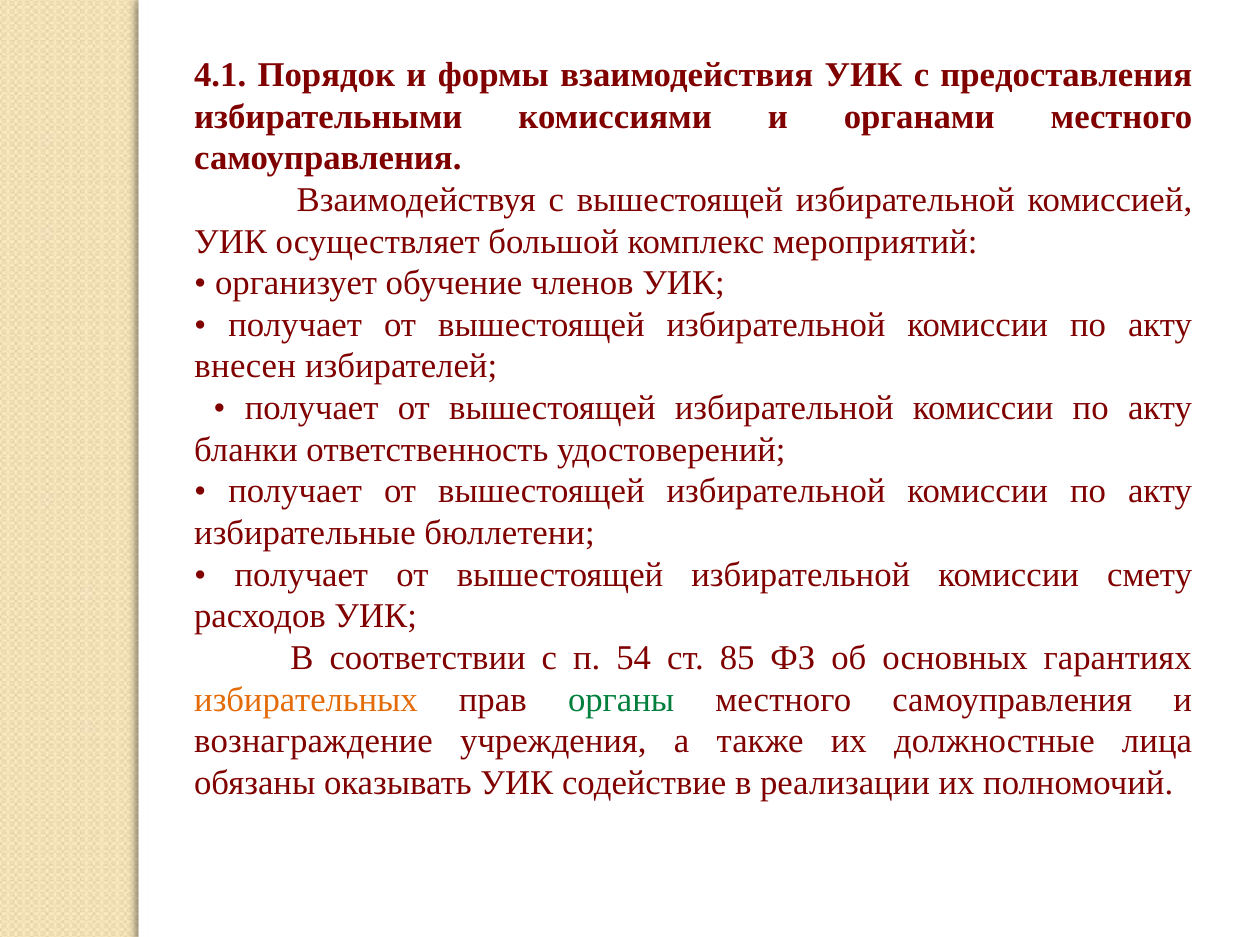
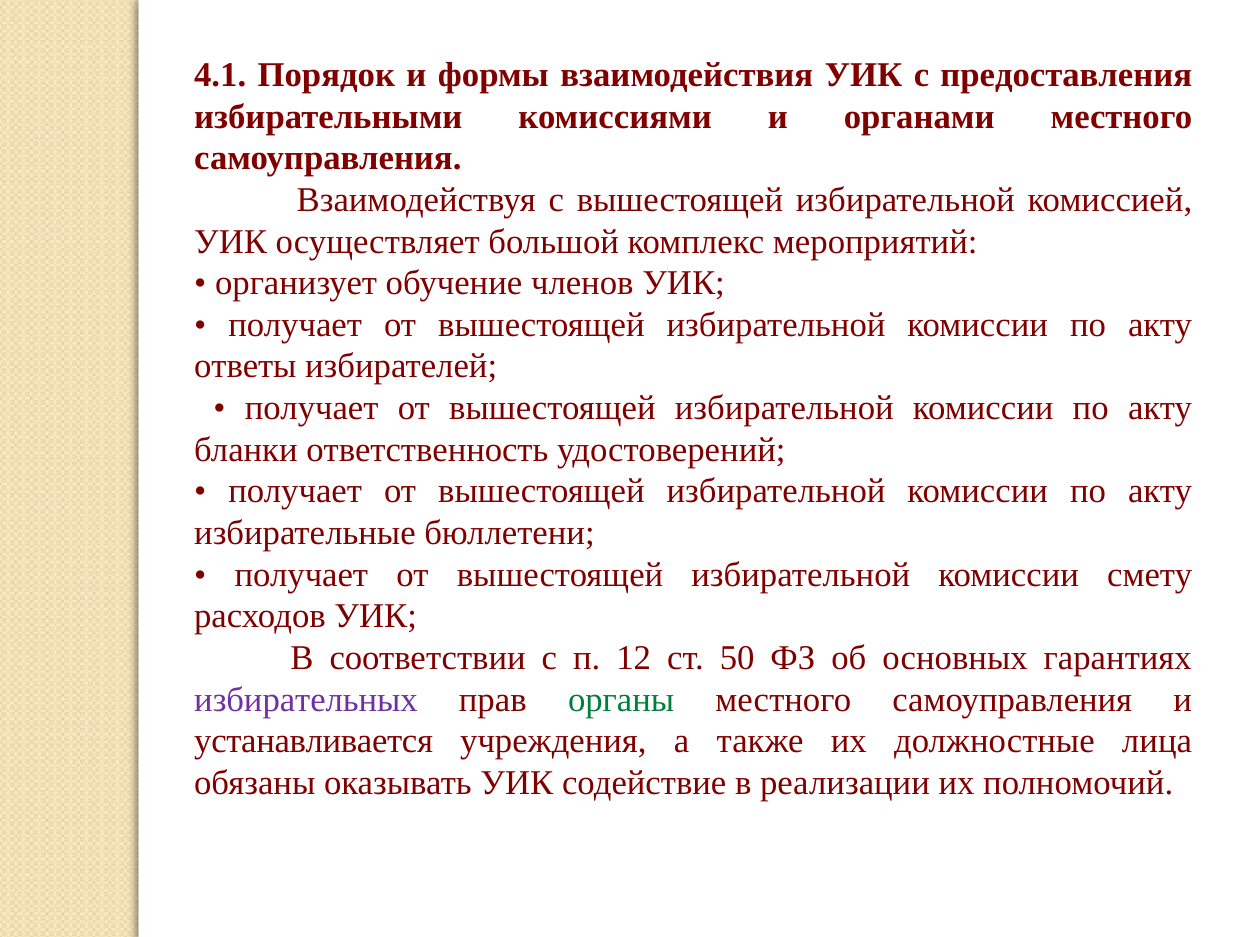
внесен: внесен -> ответы (245, 366)
54: 54 -> 12 (634, 658)
85: 85 -> 50 (737, 658)
избирательных colour: orange -> purple (306, 700)
вознаграждение: вознаграждение -> устанавливается (314, 741)
